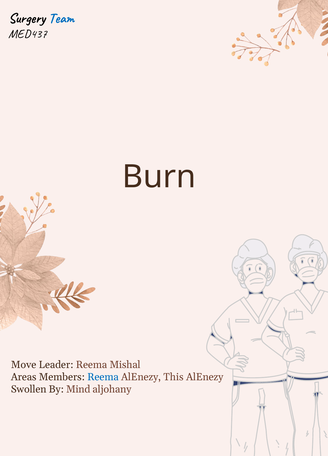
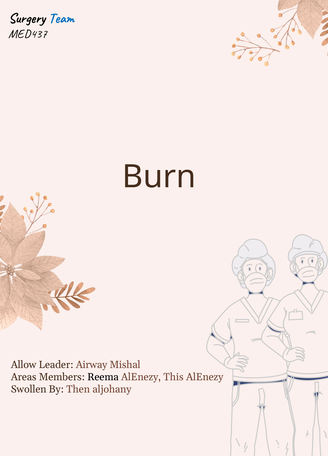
Move: Move -> Allow (24, 364)
Leader Reema: Reema -> Airway (92, 364)
Reema colour: blue -> black (103, 377)
Mind: Mind -> Then (78, 389)
